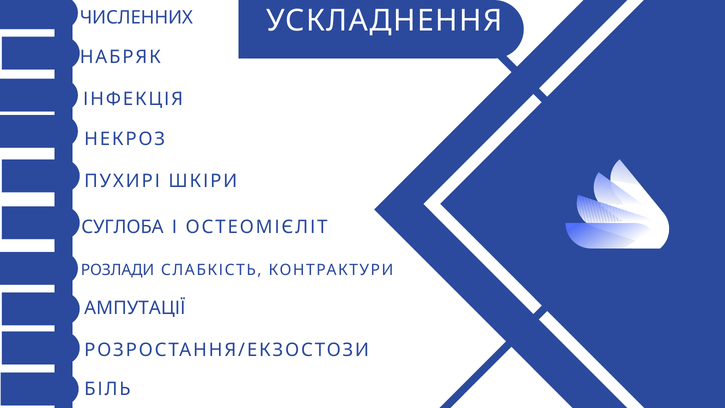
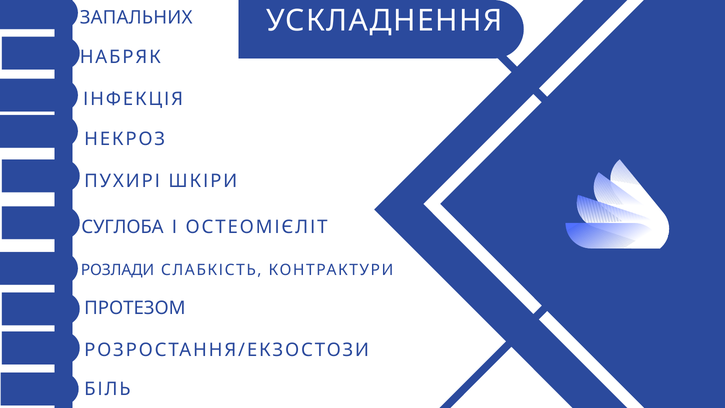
ЧИСЛЕННИХ: ЧИСЛЕННИХ -> ЗАПАЛЬНИХ (136, 18)
АМПУТАЦІЇ: АМПУТАЦІЇ -> ПРОТЕЗОМ (135, 308)
